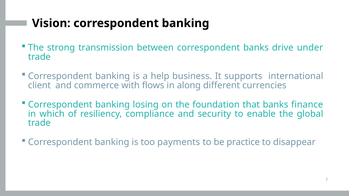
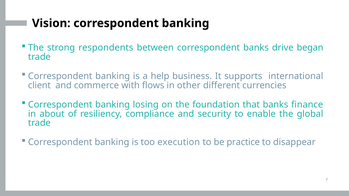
transmission: transmission -> respondents (106, 48)
under: under -> began (310, 48)
along: along -> other (189, 85)
which: which -> about (52, 114)
payments: payments -> execution (179, 142)
